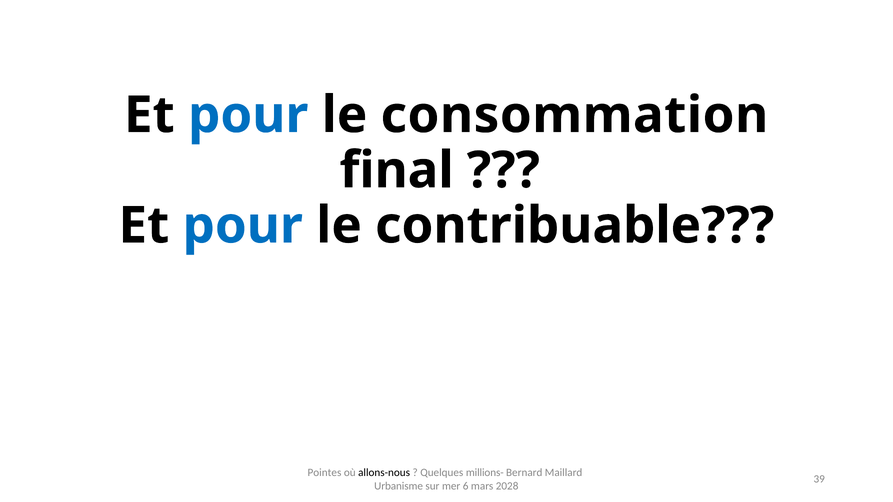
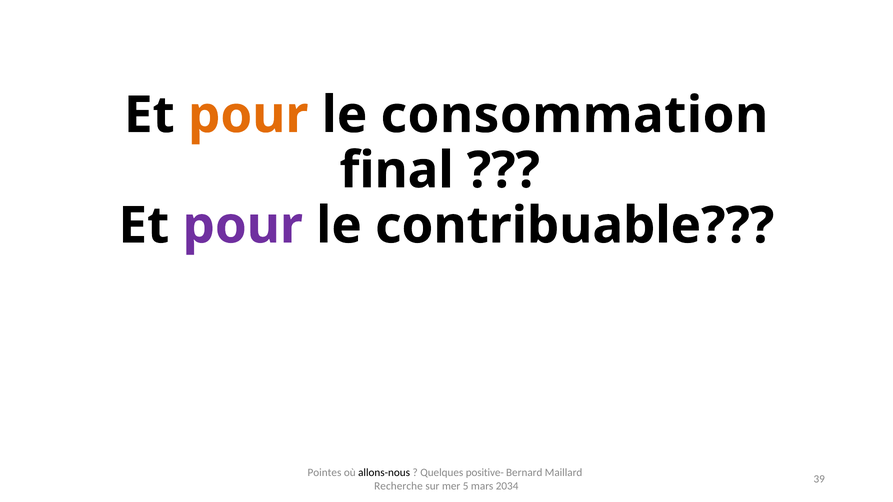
pour colour: blue -> orange (248, 115)
pour colour: blue -> purple (243, 226)
millions-: millions- -> positive- (485, 473)
Urbanisme: Urbanisme -> Recherche (398, 486)
6: 6 -> 5 (466, 486)
2028: 2028 -> 2034 (507, 486)
